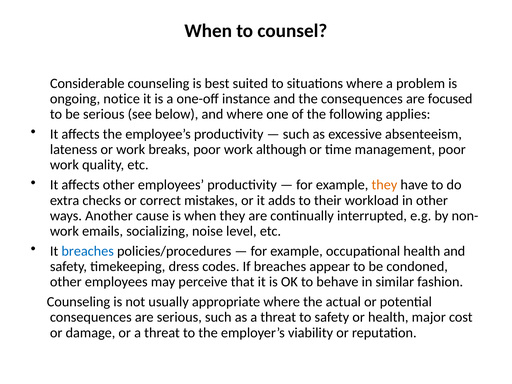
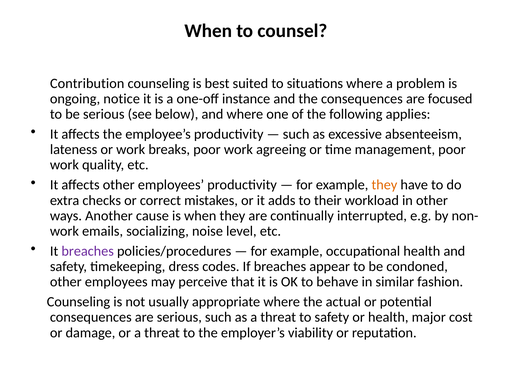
Considerable: Considerable -> Contribution (87, 83)
although: although -> agreeing (281, 150)
breaches colour: blue -> purple (88, 251)
